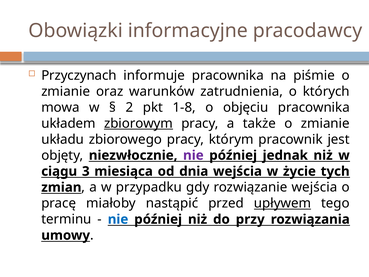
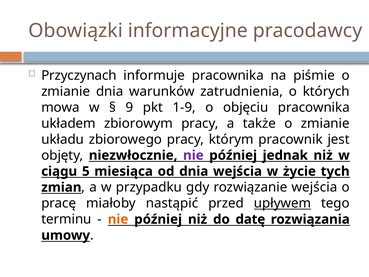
zmianie oraz: oraz -> dnia (110, 91)
2: 2 -> 9 (129, 107)
1-8: 1-8 -> 1-9 (184, 107)
zbiorowym underline: present -> none (139, 123)
3: 3 -> 5 (86, 171)
nie colour: blue -> orange (118, 219)
przy: przy -> datę (250, 219)
